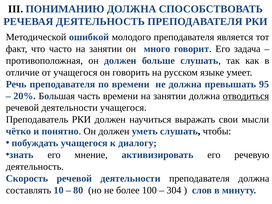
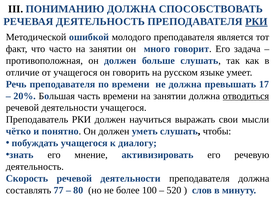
РКИ underline: none -> present (256, 22)
95: 95 -> 17 (264, 84)
10: 10 -> 77 (59, 190)
304: 304 -> 520 (174, 190)
